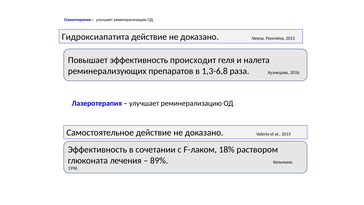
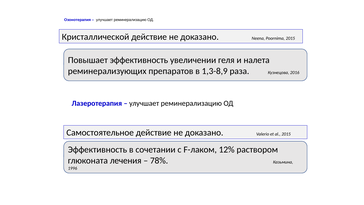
Гидроксиапатита: Гидроксиапатита -> Кристаллической (96, 37)
происходит: происходит -> увеличении (193, 60)
1,3-6,8: 1,3-6,8 -> 1,3-8,9 (215, 71)
18%: 18% -> 12% (227, 149)
89%: 89% -> 78% (159, 160)
